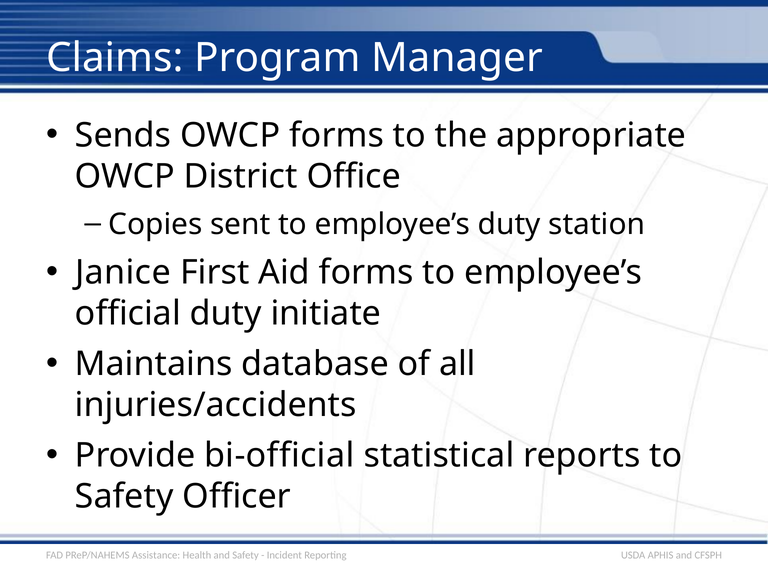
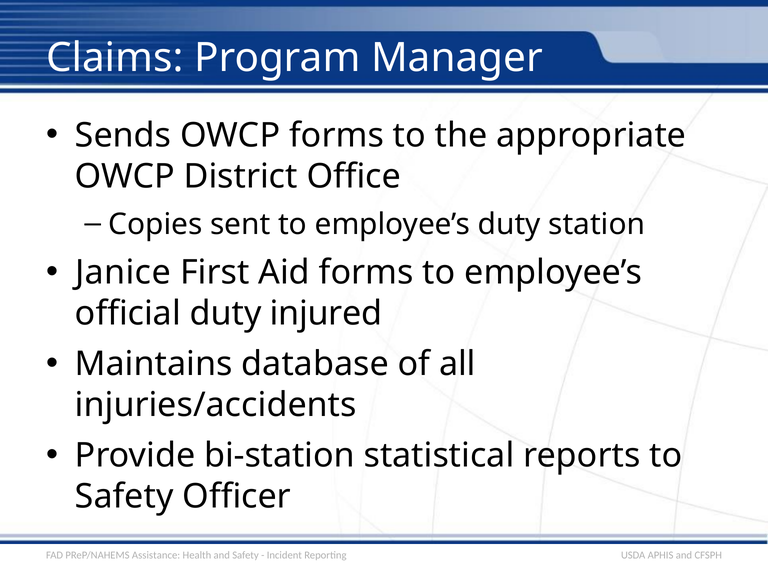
initiate: initiate -> injured (326, 314)
bi-official: bi-official -> bi-station (279, 456)
